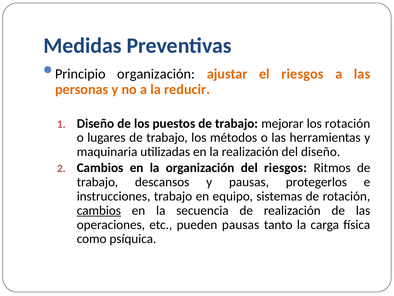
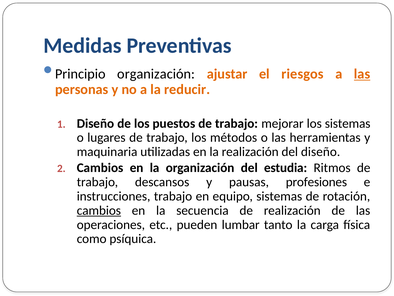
las underline: none -> present (362, 74)
los rotación: rotación -> sistemas (348, 123)
del riesgos: riesgos -> estudia (286, 168)
protegerlos: protegerlos -> profesiones (316, 182)
pueden pausas: pausas -> lumbar (241, 224)
